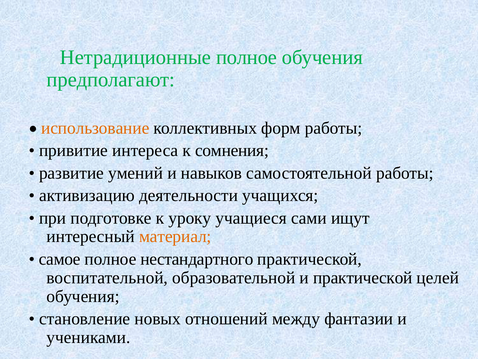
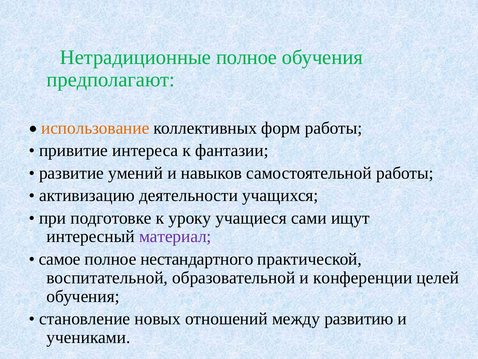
сомнения: сомнения -> фантазии (232, 150)
материал colour: orange -> purple (175, 236)
и практической: практической -> конференции (363, 277)
фантазии: фантазии -> развитию (359, 318)
